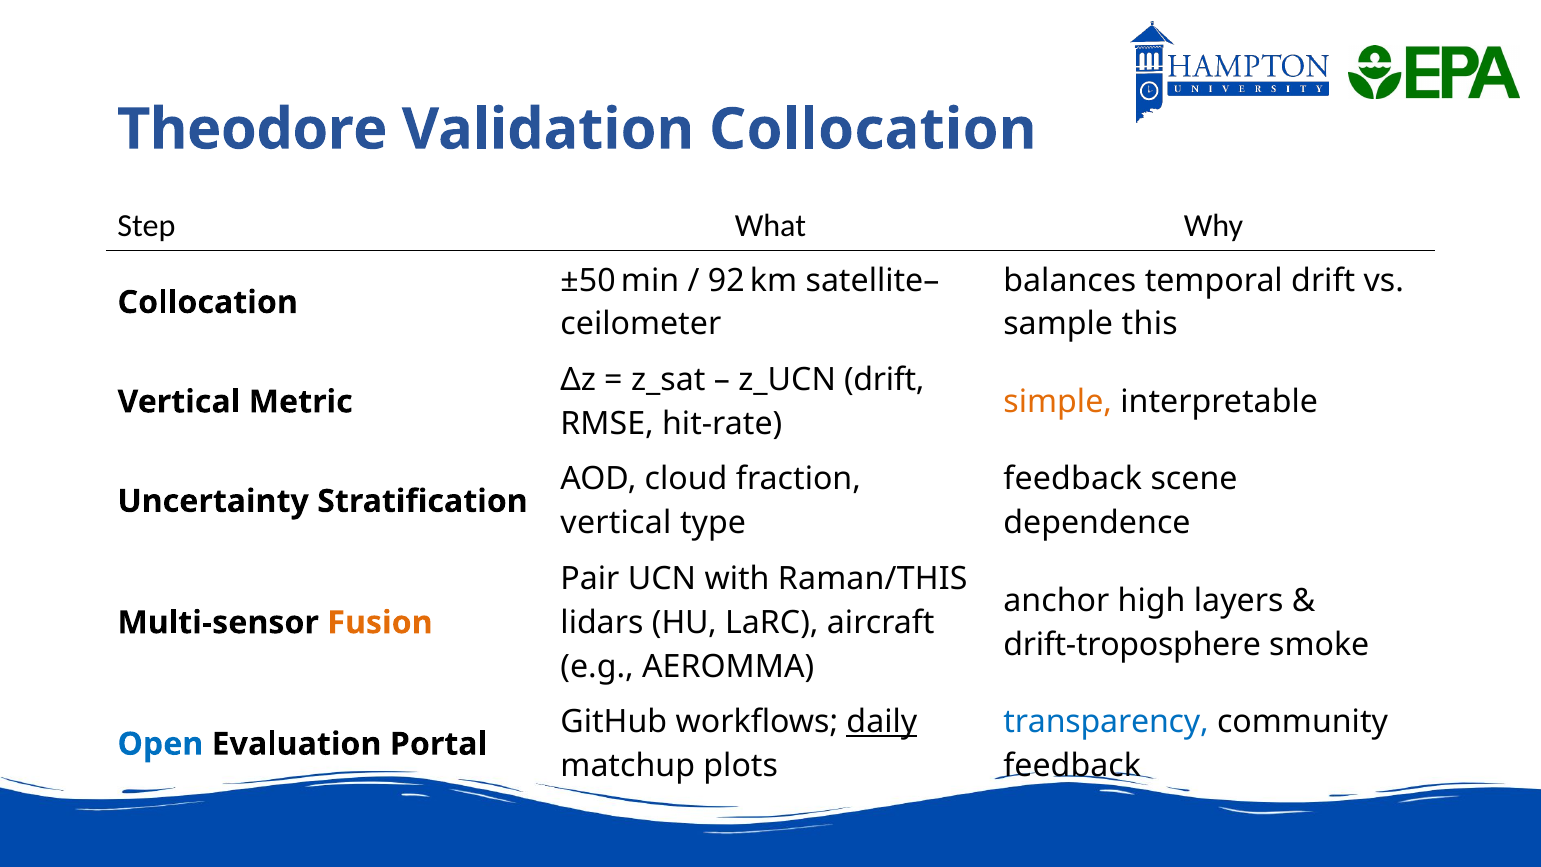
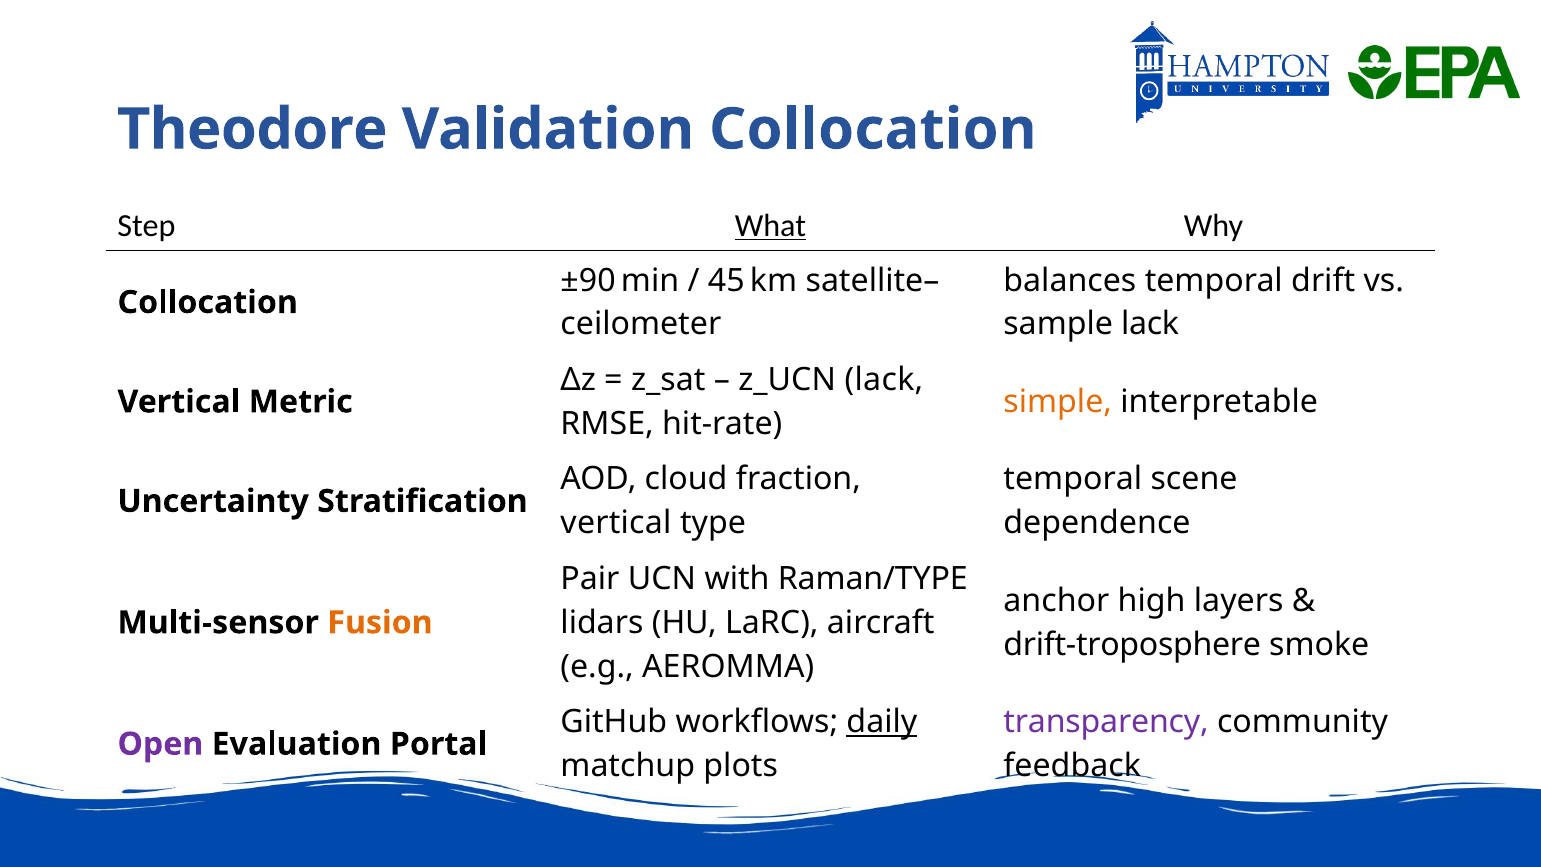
What underline: none -> present (770, 226)
±50: ±50 -> ±90 (588, 280)
92: 92 -> 45 (726, 280)
sample this: this -> lack (1150, 324)
drift: drift -> lack (884, 380)
feedback: feedback -> temporal (1073, 479)
Raman/THIS: Raman/THIS -> Raman/TYPE (873, 579)
transparency colour: blue -> purple (1106, 722)
Open colour: blue -> purple (160, 744)
